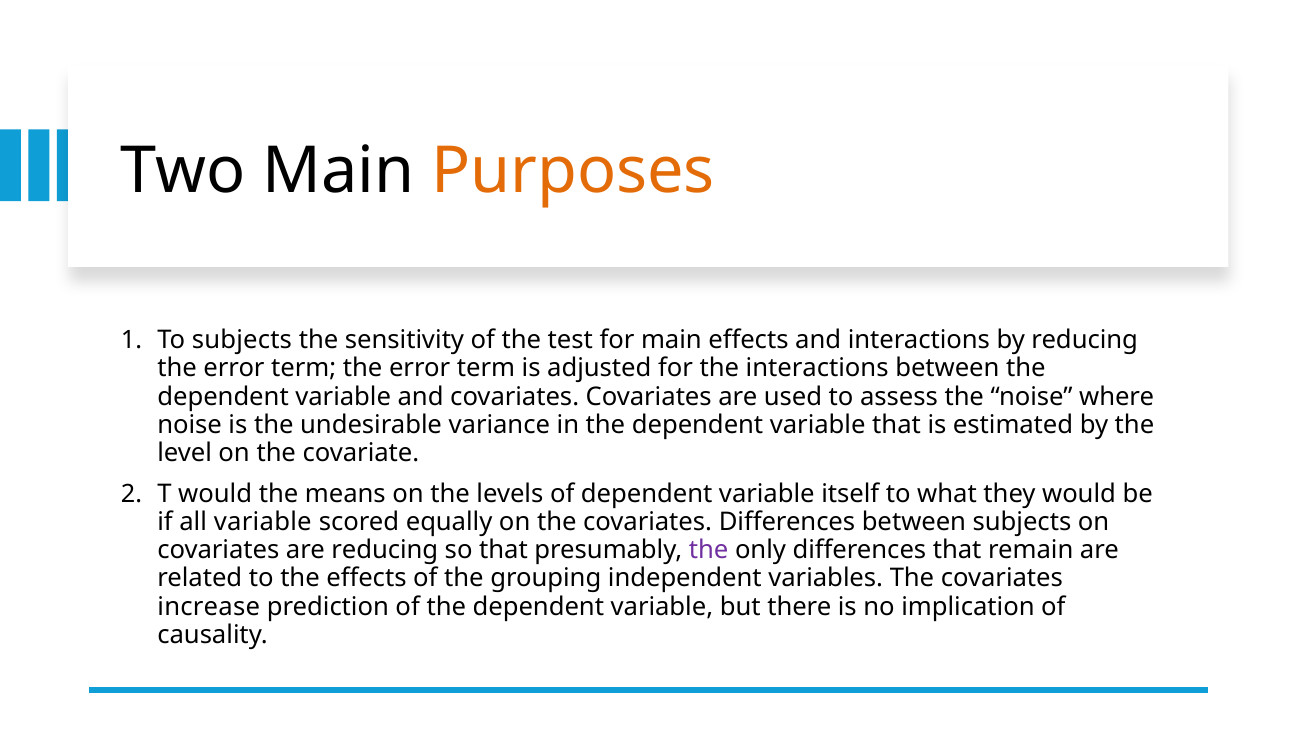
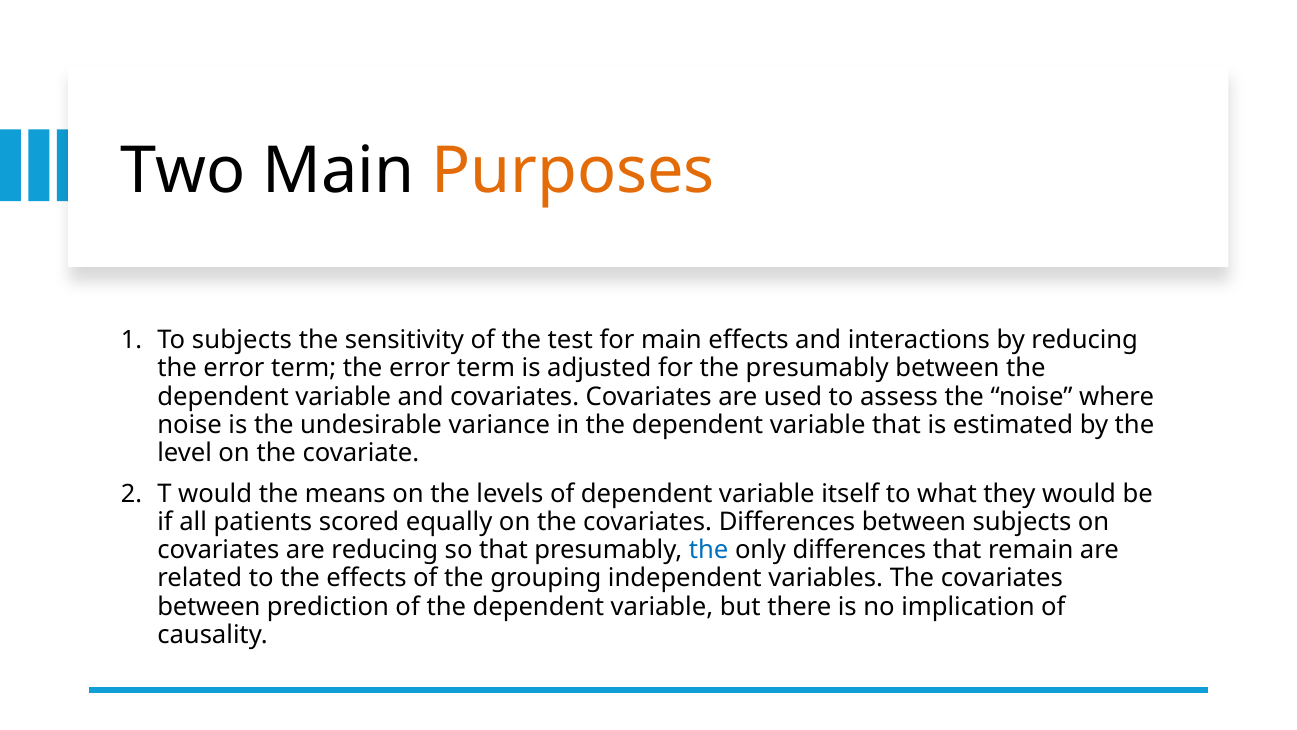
the interactions: interactions -> presumably (817, 368)
all variable: variable -> patients (263, 521)
the colour: purple -> blue (709, 550)
increase: increase -> between (209, 606)
